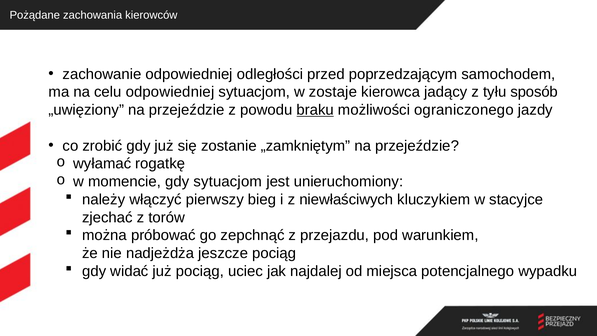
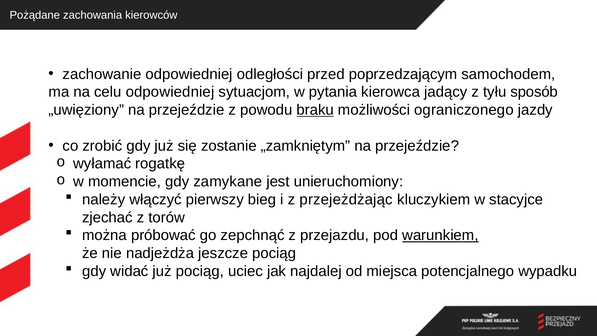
zostaje: zostaje -> pytania (333, 92)
gdy sytuacjom: sytuacjom -> zamykane (228, 182)
niewłaściwych: niewłaściwych -> przejeżdżając (346, 199)
warunkiem underline: none -> present (440, 235)
